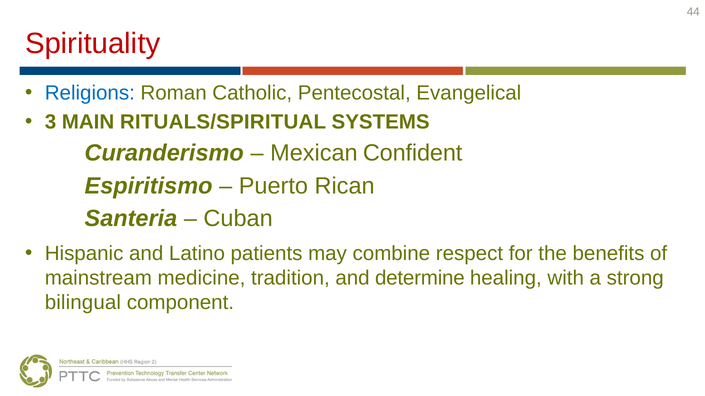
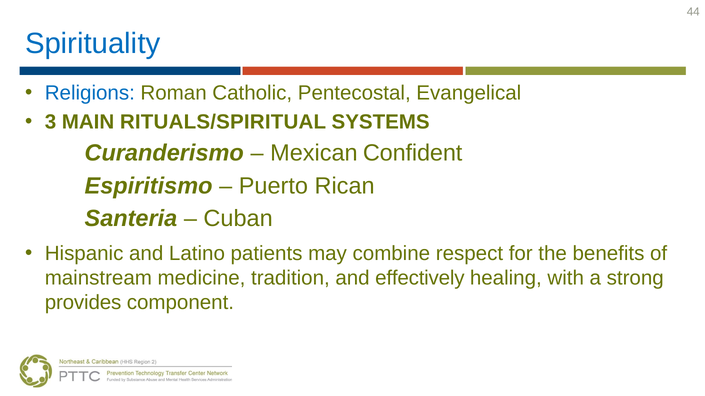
Spirituality colour: red -> blue (93, 43)
determine: determine -> effectively (420, 278)
bilingual: bilingual -> provides (83, 303)
